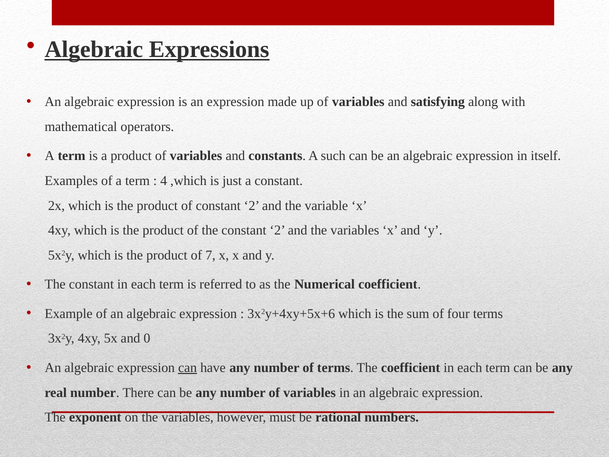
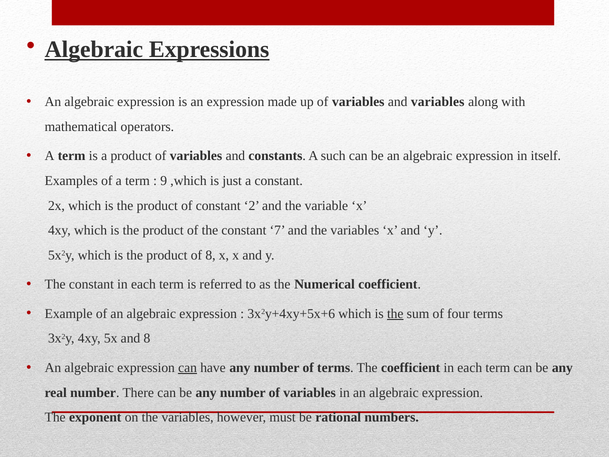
and satisfying: satisfying -> variables (438, 102)
4: 4 -> 9 (164, 181)
the constant 2: 2 -> 7 (278, 230)
of 7: 7 -> 8 (210, 255)
the underline: none -> present (395, 314)
and 0: 0 -> 8 (147, 338)
